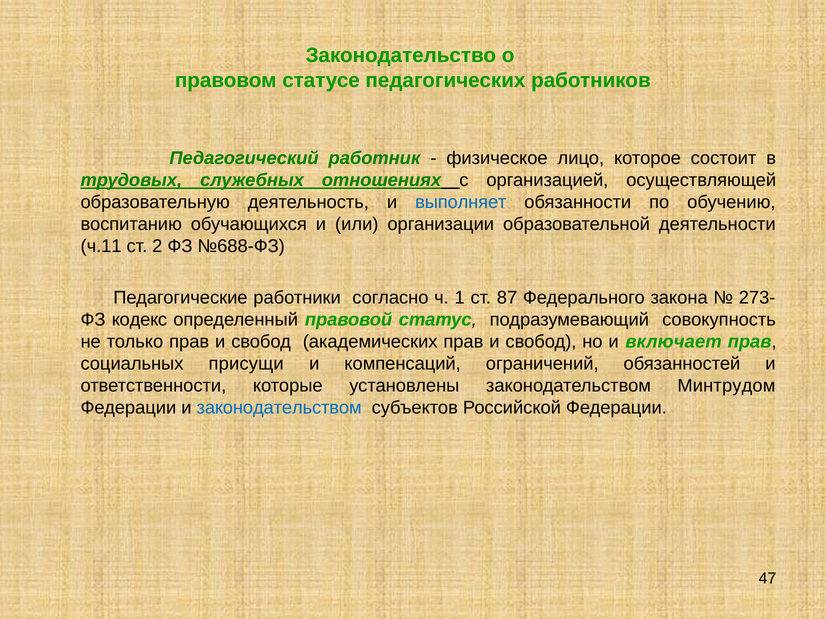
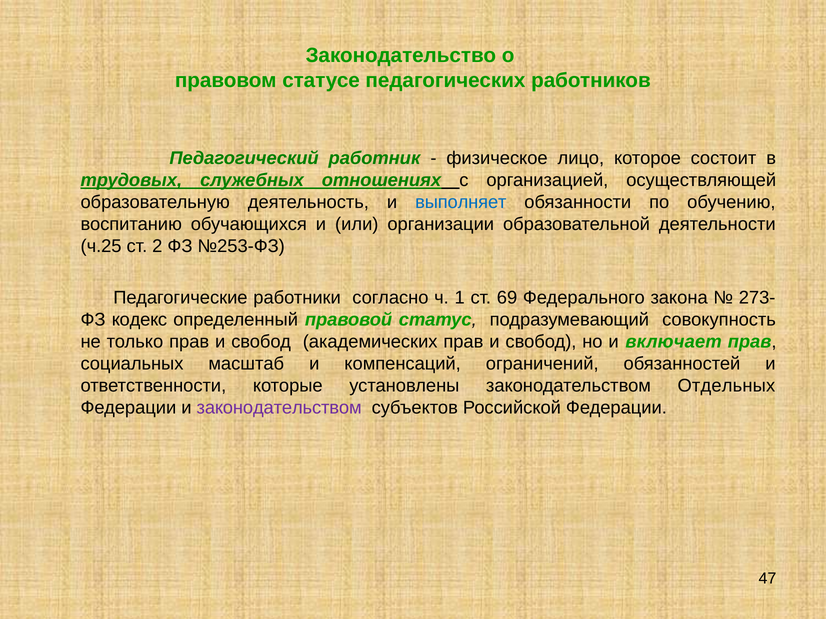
ч.11: ч.11 -> ч.25 (101, 246)
№688-ФЗ: №688-ФЗ -> №253-ФЗ (241, 246)
87: 87 -> 69 (507, 298)
присущи: присущи -> масштаб (246, 364)
Минтрудом: Минтрудом -> Отдельных (726, 386)
законодательством colour: blue -> purple (279, 408)
